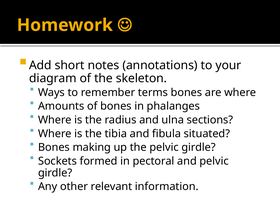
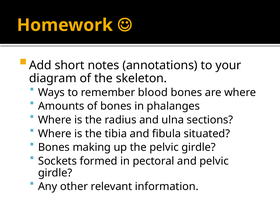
terms: terms -> blood (153, 92)
